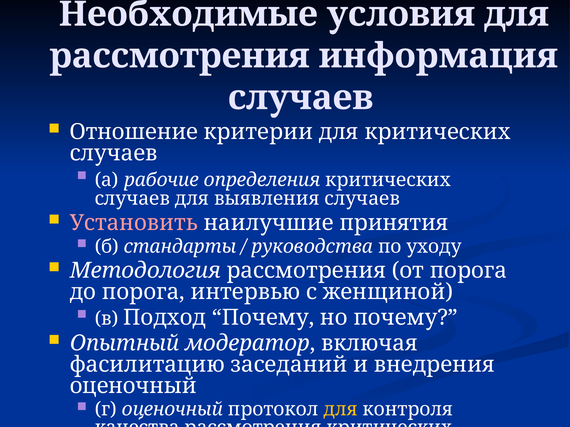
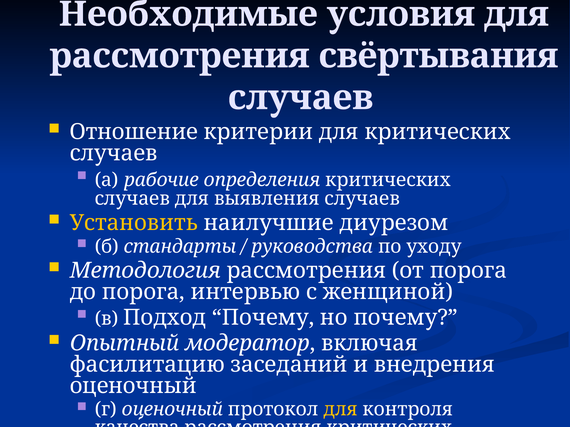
информация: информация -> свёртывания (439, 56)
Установить colour: pink -> yellow (134, 223)
принятия: принятия -> диурезом (394, 223)
